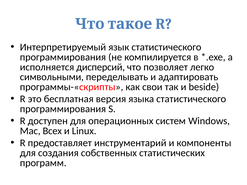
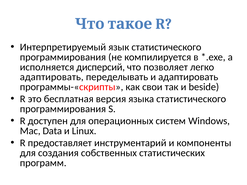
символьными: символьными -> адаптировать (52, 77)
Всех: Всех -> Data (52, 131)
